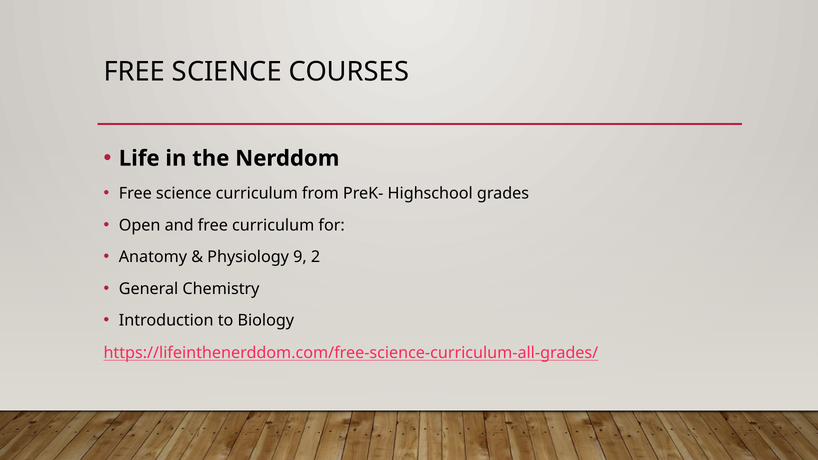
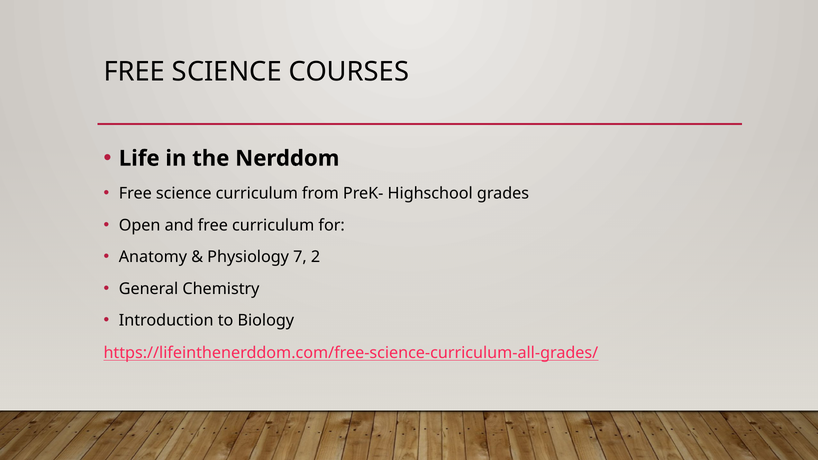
9: 9 -> 7 (300, 257)
